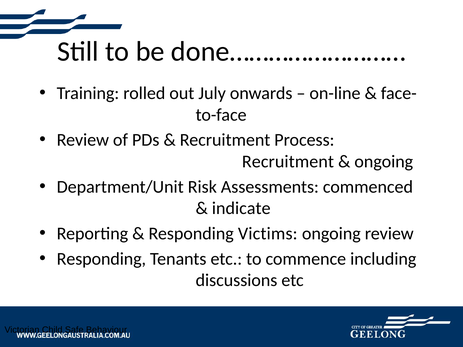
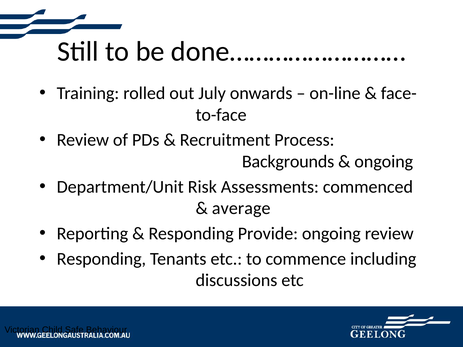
Recruitment: Recruitment -> Backgrounds (288, 162)
indicate: indicate -> average (241, 209)
Victims: Victims -> Provide (268, 234)
